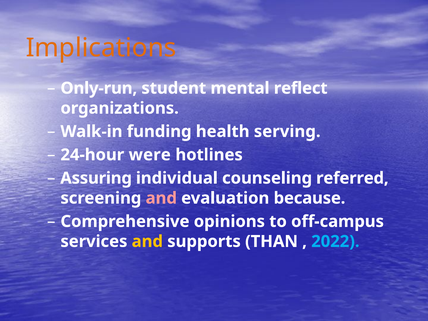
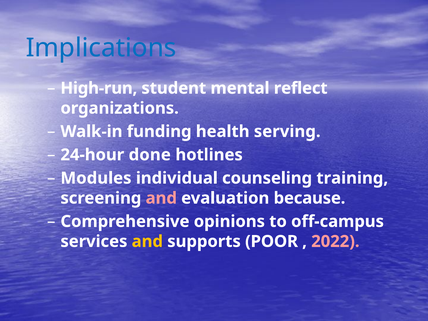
Implications colour: orange -> blue (101, 48)
Only-run: Only-run -> High-run (99, 88)
were: were -> done (150, 155)
Assuring: Assuring -> Modules (96, 178)
referred: referred -> training (352, 178)
THAN: THAN -> POOR (272, 241)
2022 colour: light blue -> pink (335, 241)
